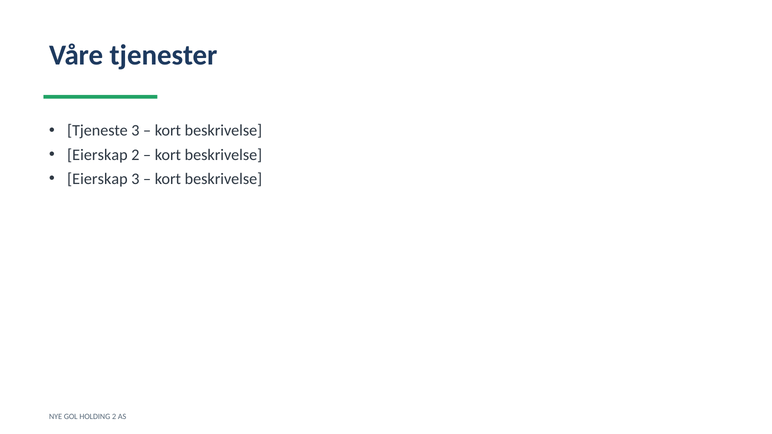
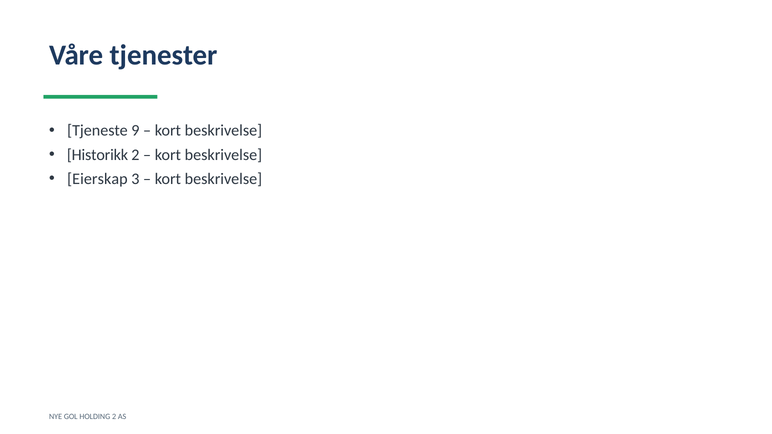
Tjeneste 3: 3 -> 9 (135, 131)
Eierskap: Eierskap -> Historikk (98, 155)
